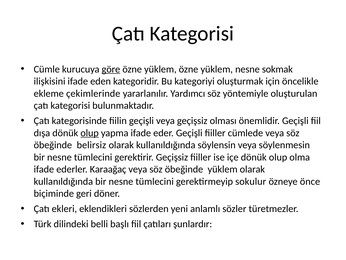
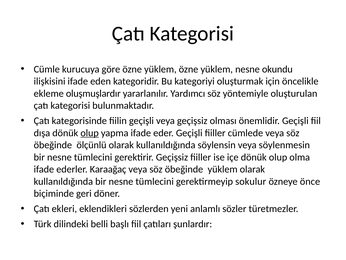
göre underline: present -> none (111, 69)
sokmak: sokmak -> okundu (277, 69)
çekimlerinde: çekimlerinde -> oluşmuşlardır (93, 93)
belirsiz: belirsiz -> ölçünlü (91, 145)
